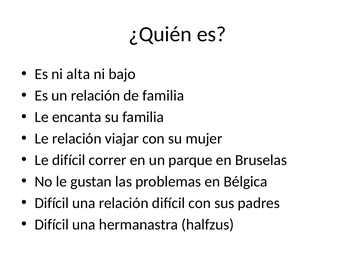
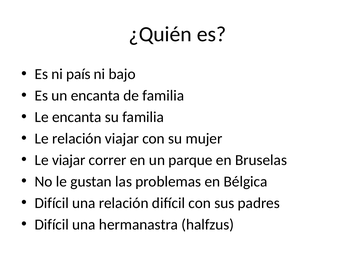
alta: alta -> país (78, 74)
un relación: relación -> encanta (96, 96)
Le difícil: difícil -> viajar (69, 160)
